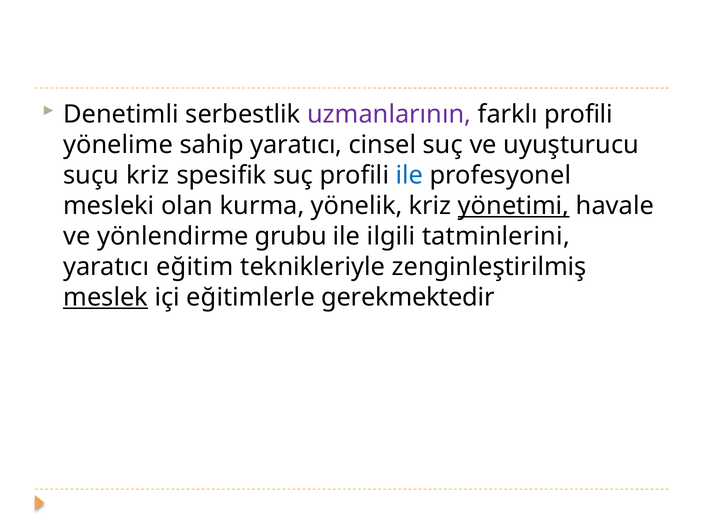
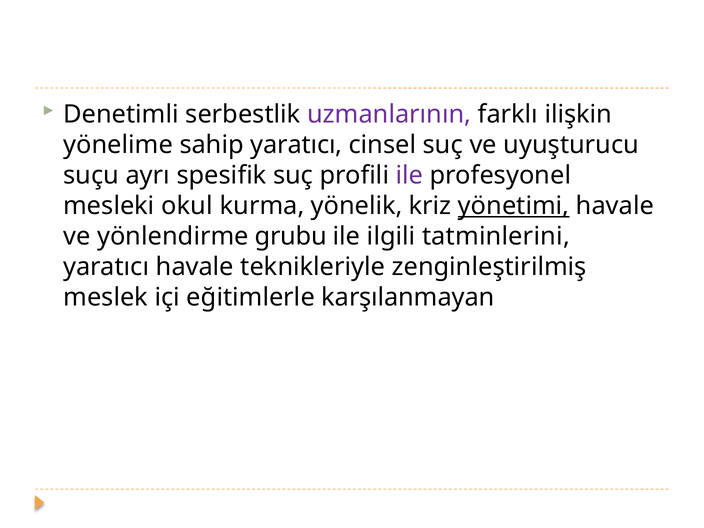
farklı profili: profili -> ilişkin (578, 114)
suçu kriz: kriz -> ayrı (148, 175)
ile colour: blue -> purple (409, 175)
olan: olan -> okul (187, 206)
yaratıcı eğitim: eğitim -> havale (195, 267)
meslek underline: present -> none (106, 297)
gerekmektedir: gerekmektedir -> karşılanmayan (408, 297)
